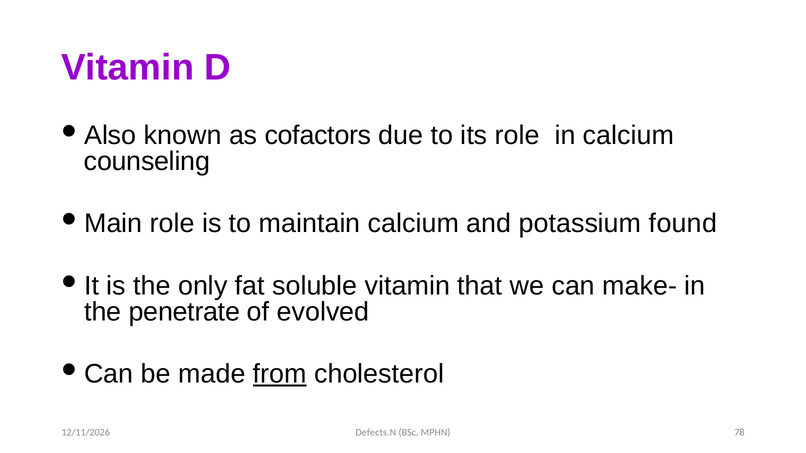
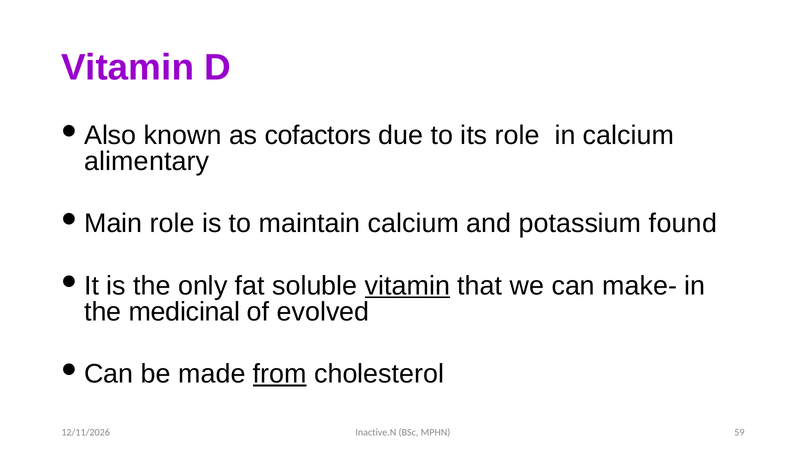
counseling: counseling -> alimentary (147, 161)
vitamin underline: none -> present (407, 286)
penetrate: penetrate -> medicinal (184, 312)
Defects.N: Defects.N -> Inactive.N (376, 433)
78: 78 -> 59 (739, 433)
